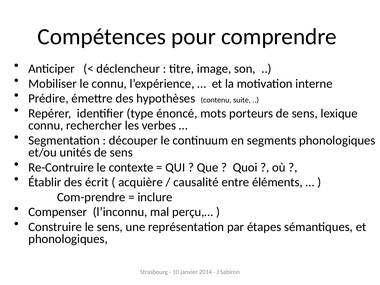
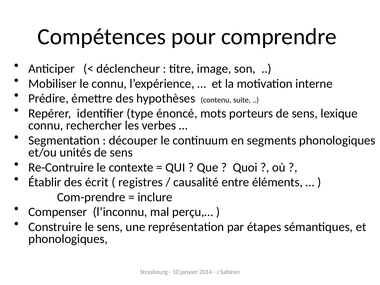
acquière: acquière -> registres (141, 182)
